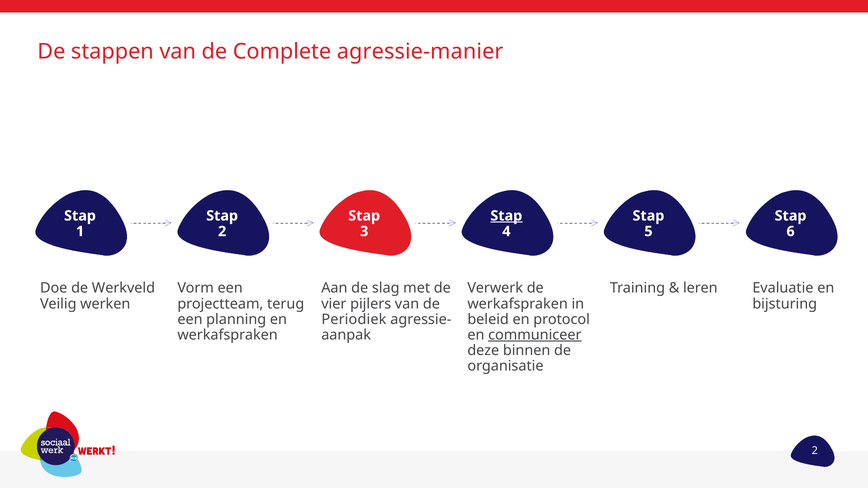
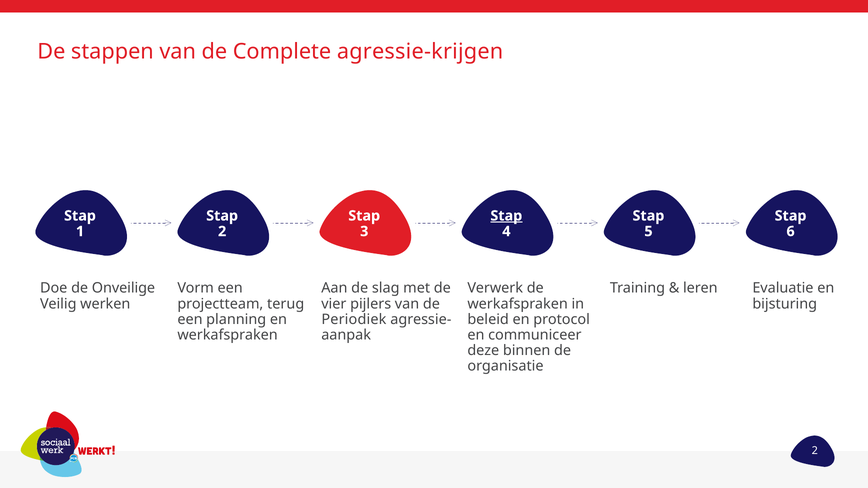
agressie-manier: agressie-manier -> agressie-krijgen (420, 52)
Werkveld: Werkveld -> Onveilige (123, 288)
communiceer underline: present -> none (535, 335)
